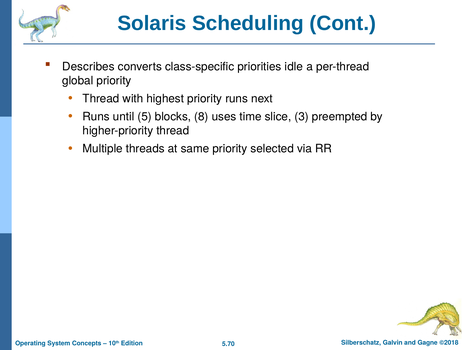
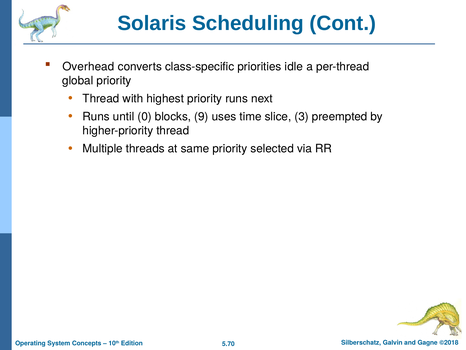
Describes: Describes -> Overhead (88, 66)
5: 5 -> 0 (145, 116)
8: 8 -> 9 (201, 116)
